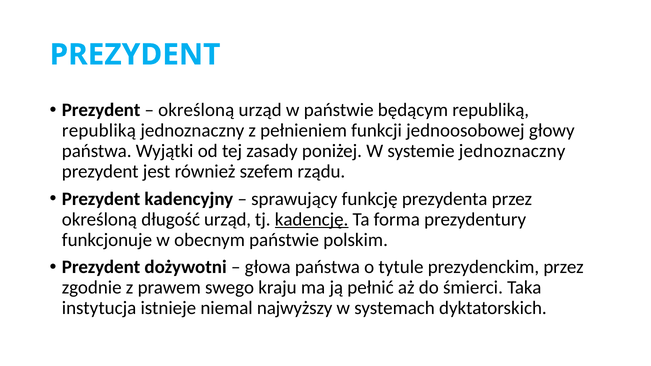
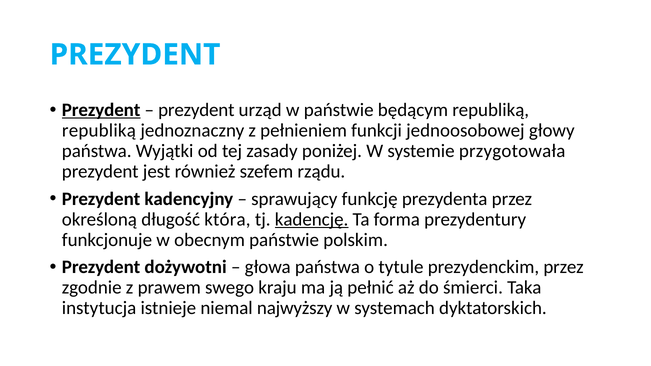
Prezydent underline: none -> present (101, 110)
określoną: określoną -> prezydent (196, 110)
systemie jednoznaczny: jednoznaczny -> przygotowała (512, 151)
długość urząd: urząd -> która (227, 219)
